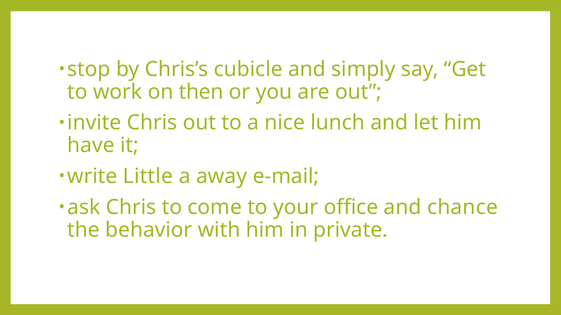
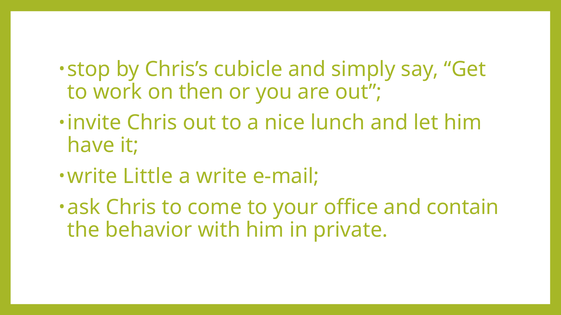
a away: away -> write (222, 177)
chance: chance -> contain (463, 207)
